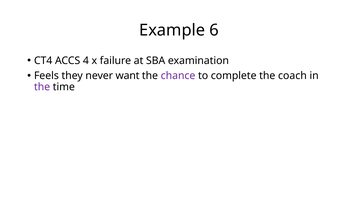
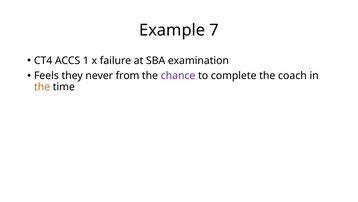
6: 6 -> 7 (214, 30)
4: 4 -> 1 (86, 61)
want: want -> from (128, 75)
the colour: purple -> orange (42, 87)
